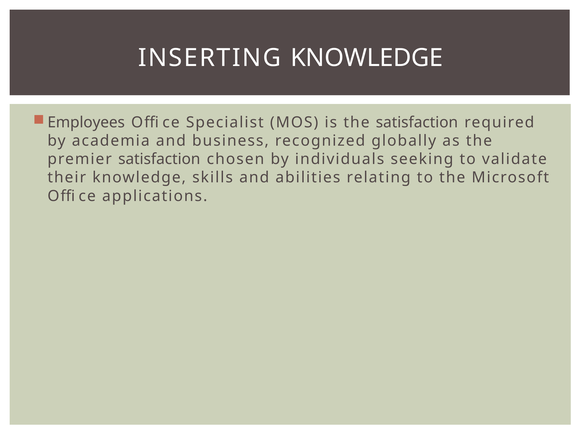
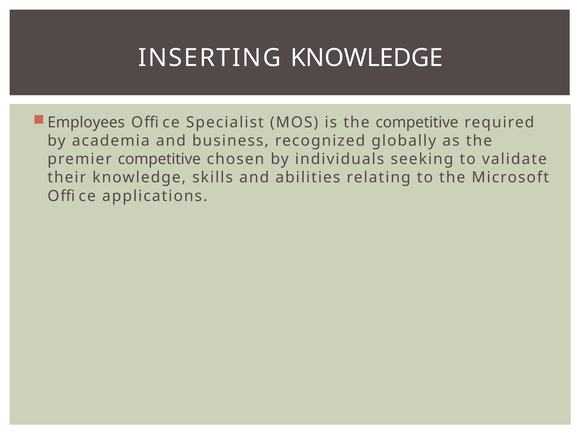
the satisfaction: satisfaction -> competitive (417, 122)
premier satisfaction: satisfaction -> competitive (159, 159)
